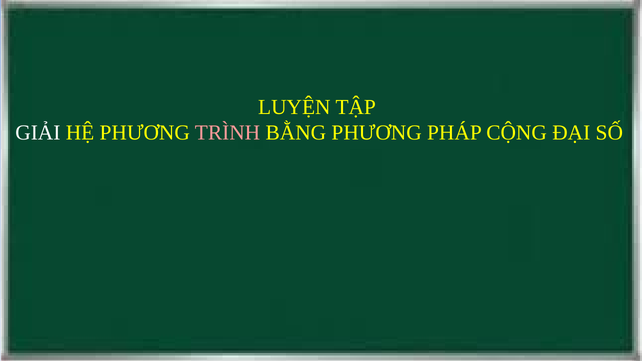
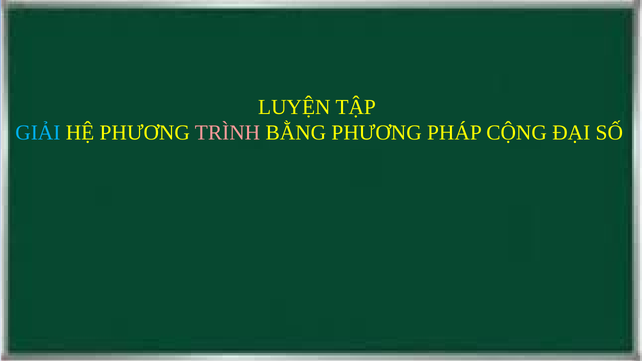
GIẢI colour: white -> light blue (38, 133)
